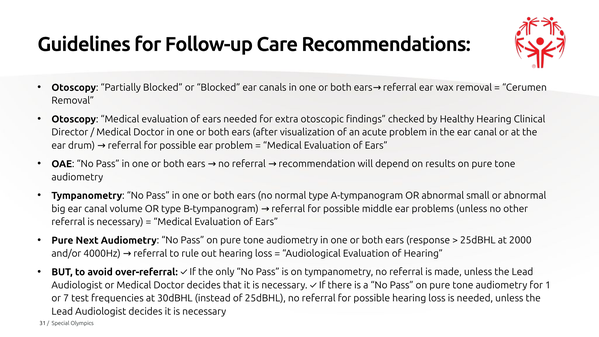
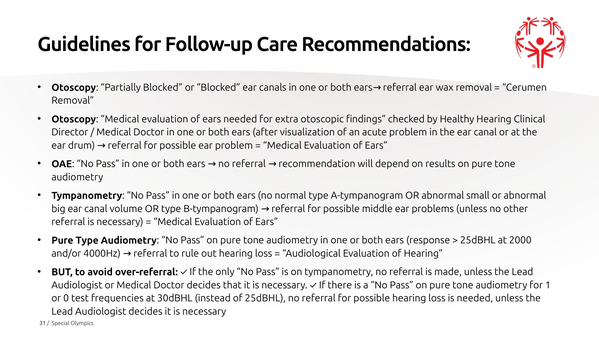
Pure Next: Next -> Type (87, 240)
7: 7 -> 0 (66, 298)
